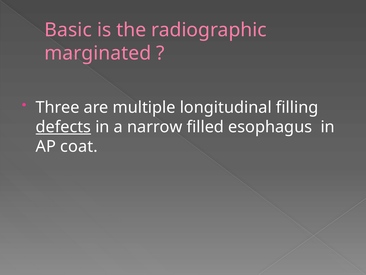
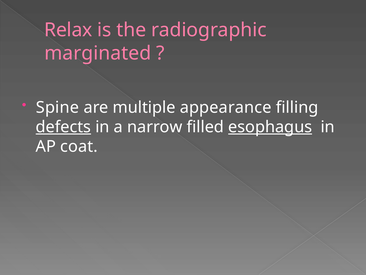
Basic: Basic -> Relax (68, 30)
Three: Three -> Spine (57, 107)
longitudinal: longitudinal -> appearance (226, 107)
esophagus underline: none -> present (270, 127)
